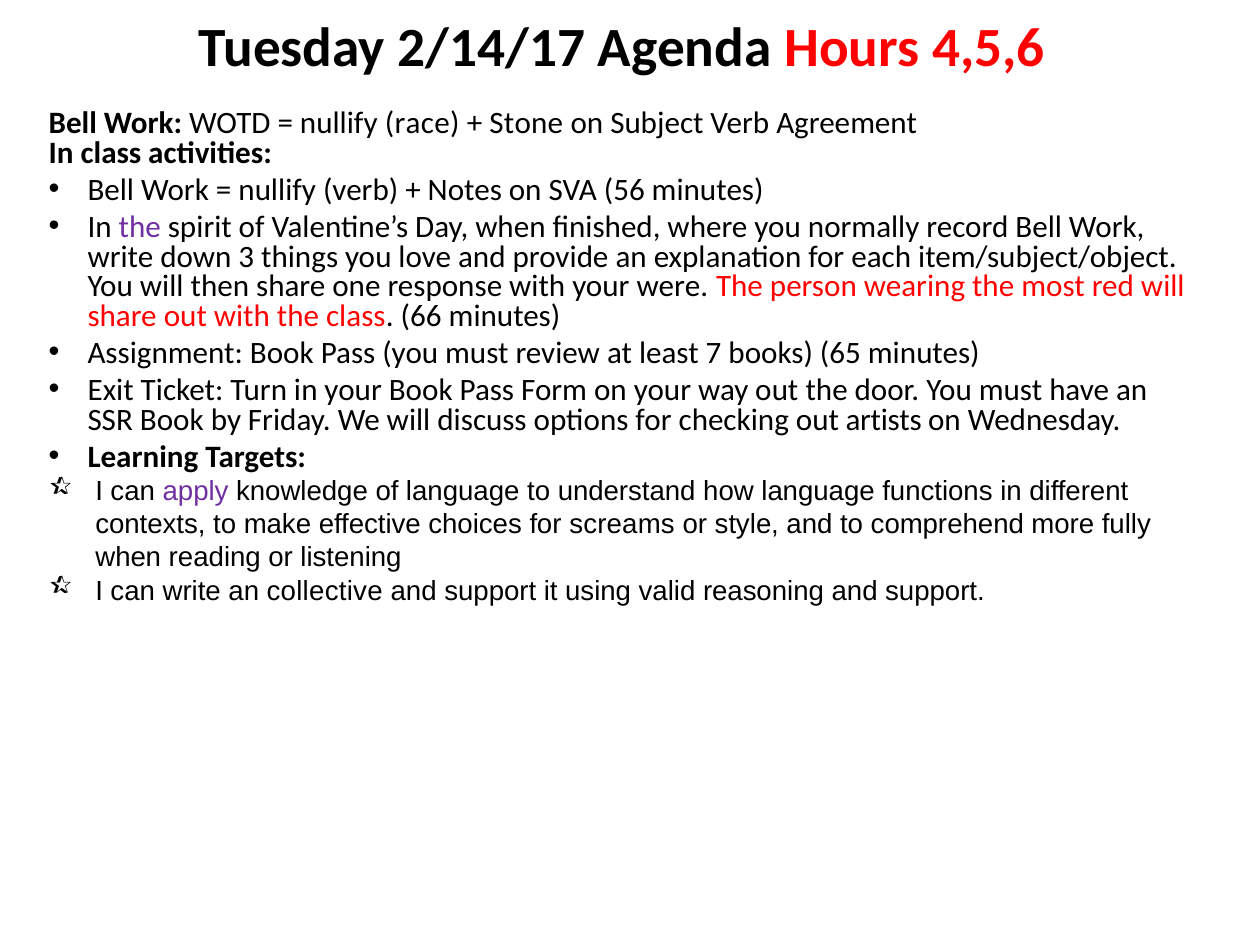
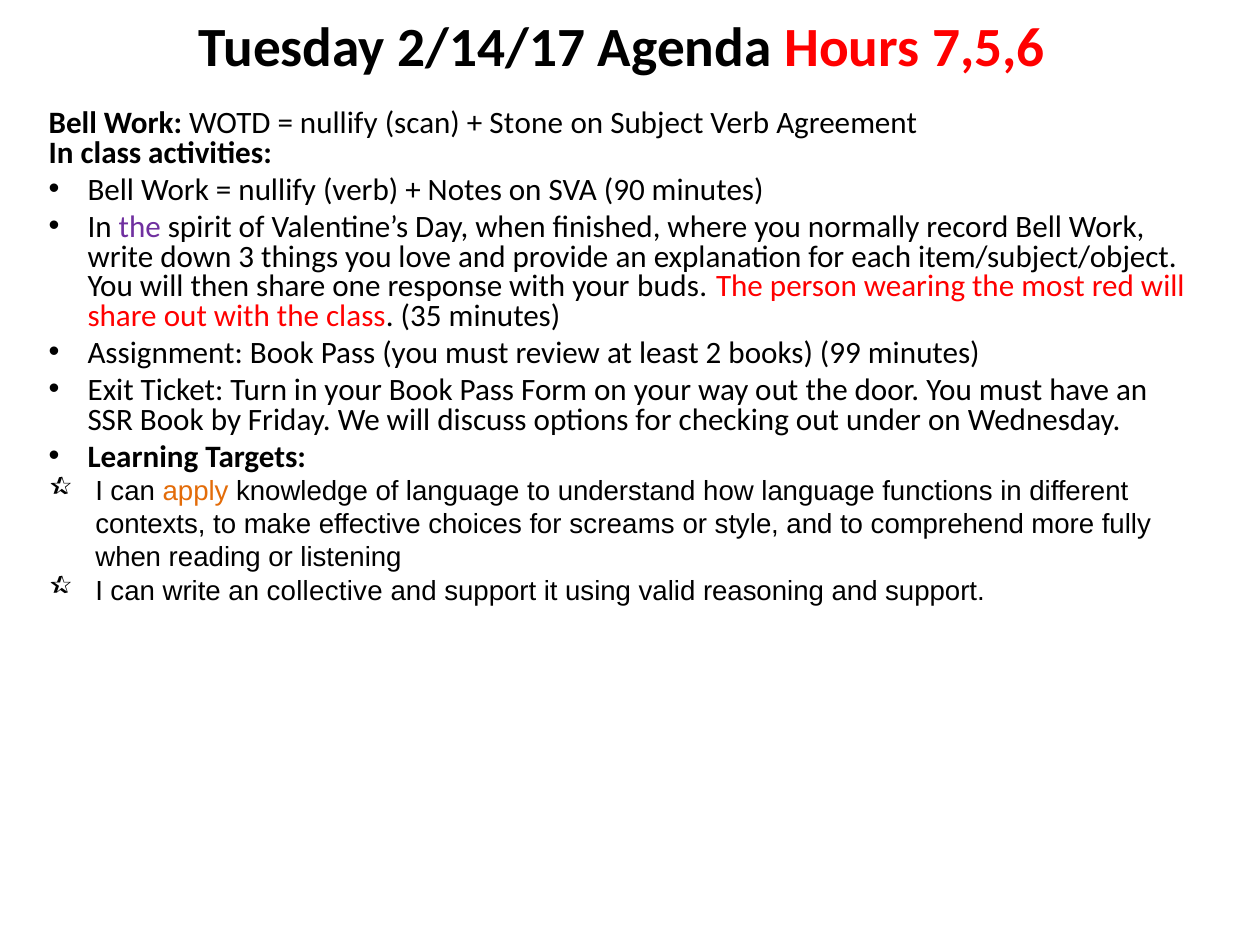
4,5,6: 4,5,6 -> 7,5,6 (988, 49)
race: race -> scan (422, 124)
56: 56 -> 90 (624, 190)
were: were -> buds (672, 287)
66: 66 -> 35 (421, 317)
7: 7 -> 2 (714, 353)
65: 65 -> 99 (840, 353)
artists: artists -> under (884, 420)
apply colour: purple -> orange (196, 492)
